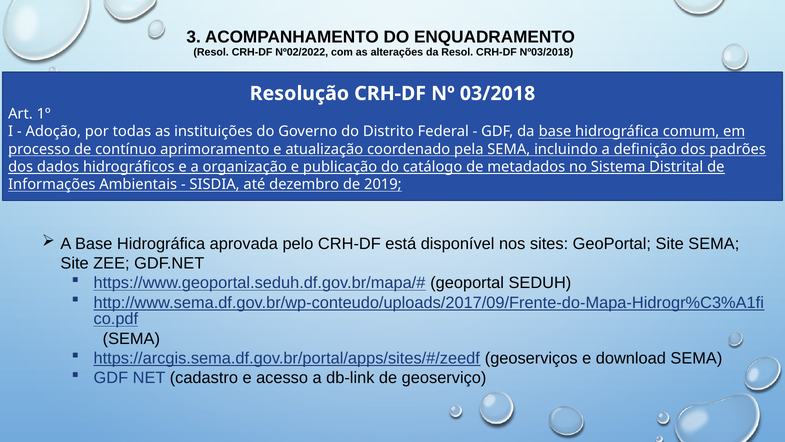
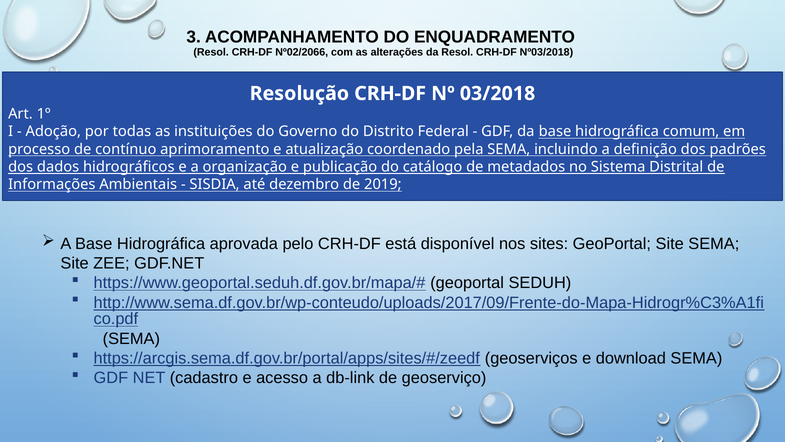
Nº02/2022: Nº02/2022 -> Nº02/2066 (302, 52)
